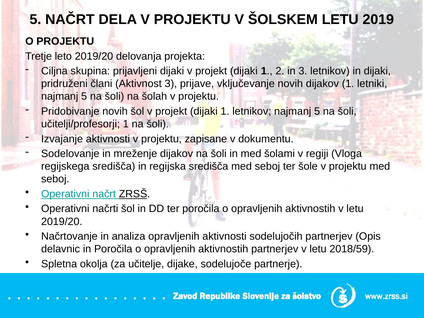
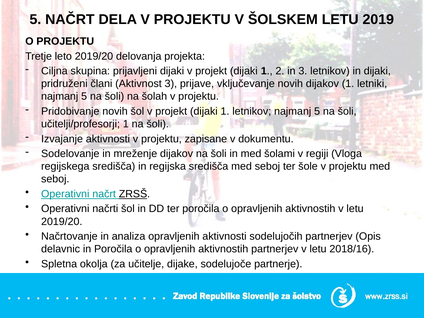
2018/59: 2018/59 -> 2018/16 (352, 249)
